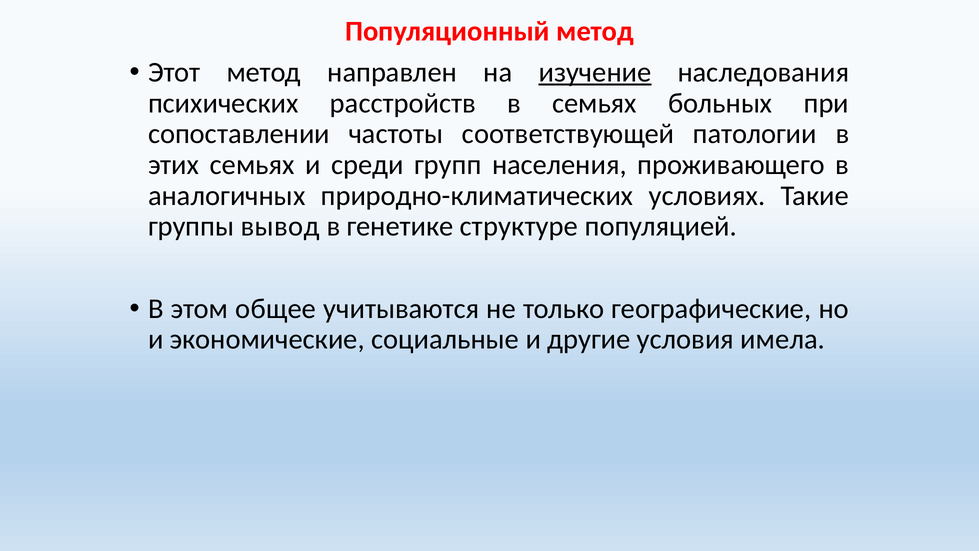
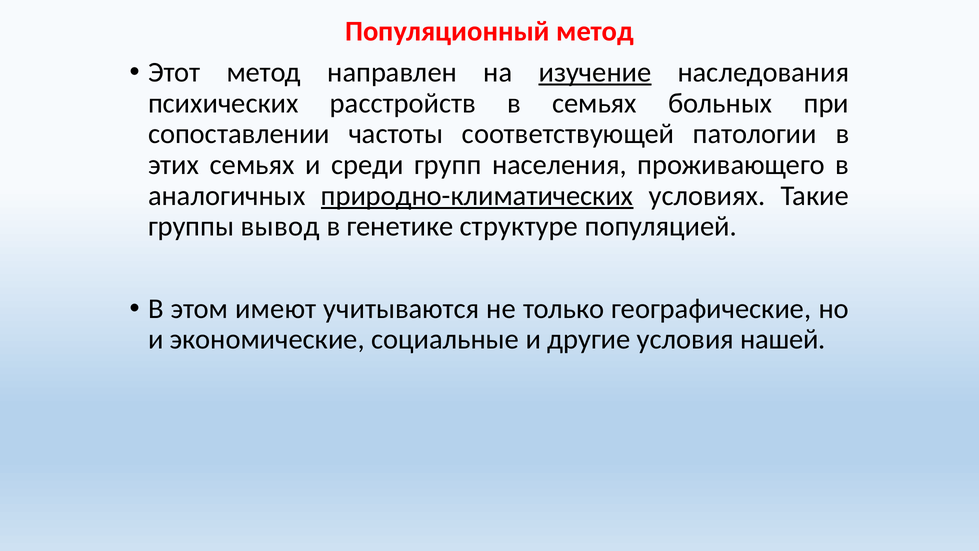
природно-климатических underline: none -> present (477, 196)
общее: общее -> имеют (276, 309)
имела: имела -> нашей (783, 339)
